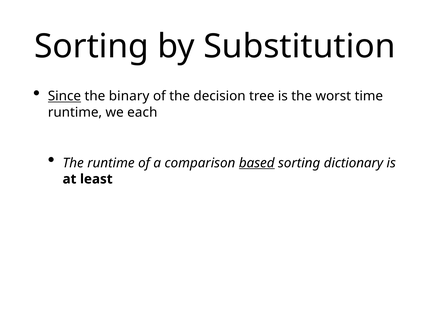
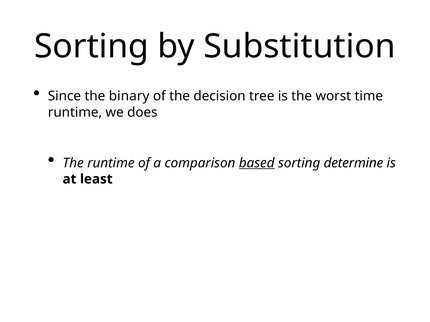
Since underline: present -> none (64, 96)
each: each -> does (142, 112)
dictionary: dictionary -> determine (353, 163)
